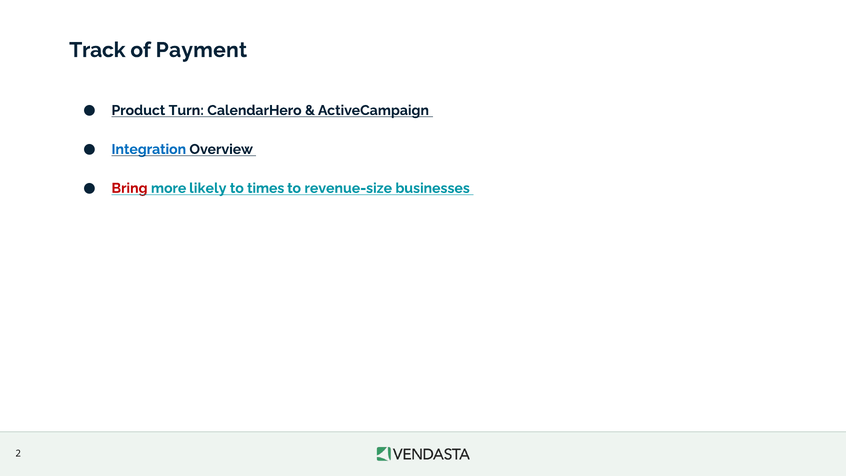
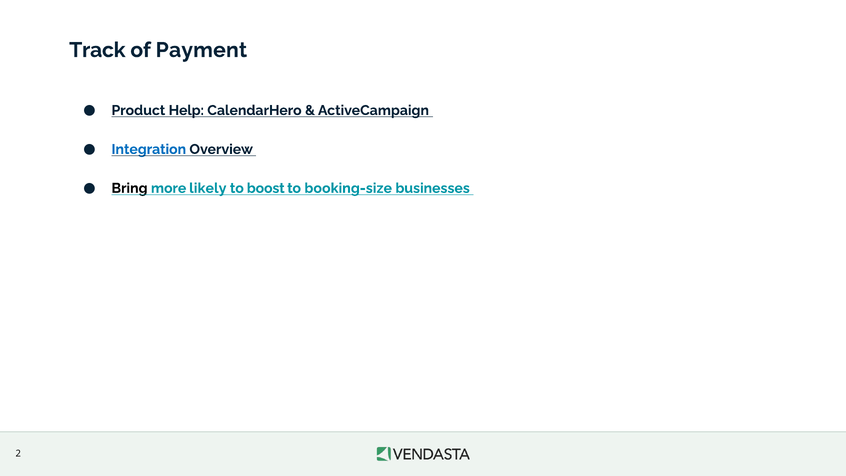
Turn: Turn -> Help (186, 110)
Bring colour: red -> black (130, 188)
times: times -> boost (266, 188)
revenue-size: revenue-size -> booking-size (348, 188)
